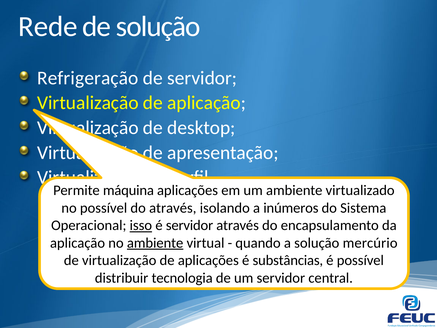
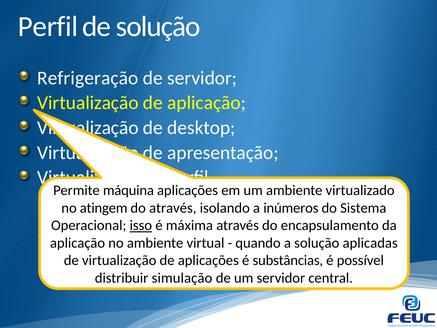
Rede: Rede -> Perfil (48, 27)
no possível: possível -> atingem (104, 208)
é servidor: servidor -> máxima (189, 225)
ambiente underline: present -> none (155, 243)
mercúrio: mercúrio -> aplicadas (370, 243)
tecnologia: tecnologia -> simulação (182, 278)
